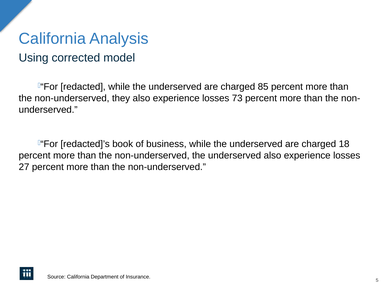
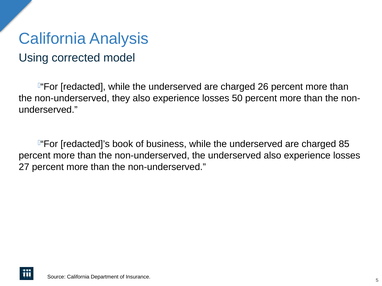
85: 85 -> 26 (263, 87)
73: 73 -> 50 (237, 98)
18: 18 -> 85 (344, 144)
